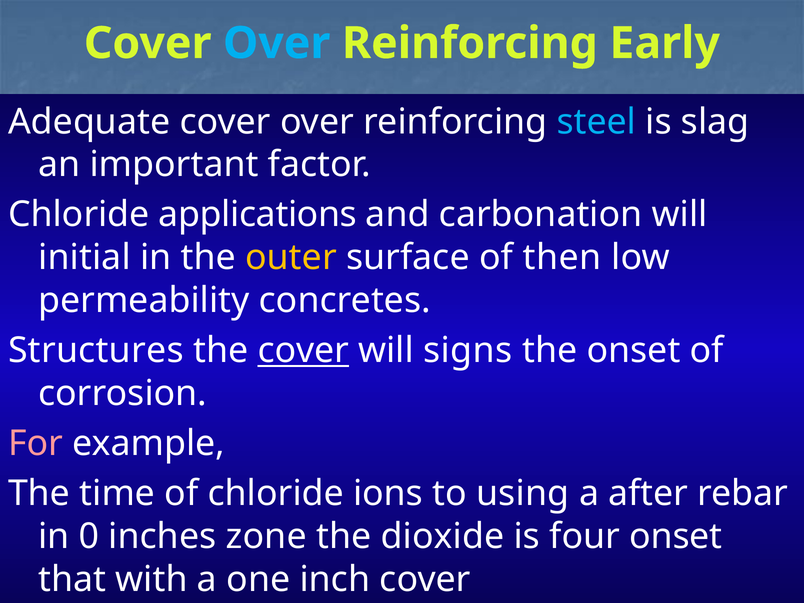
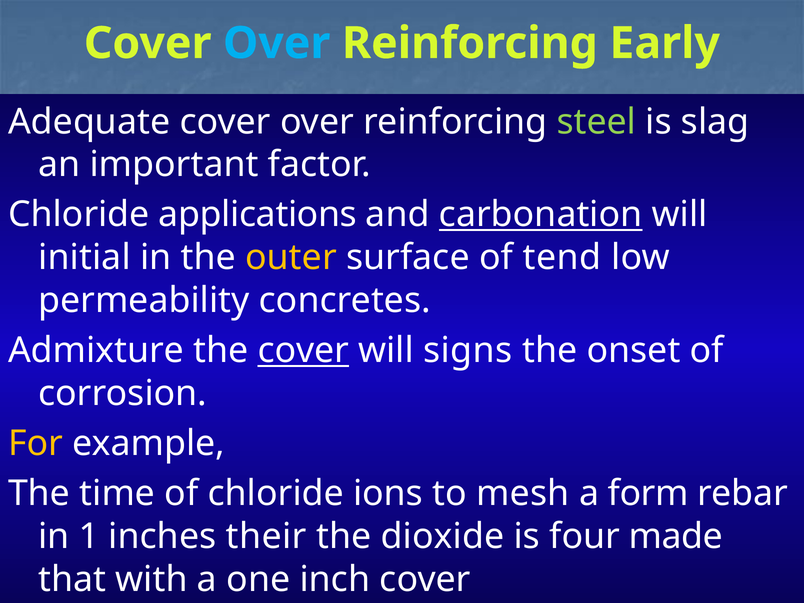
steel colour: light blue -> light green (596, 122)
carbonation underline: none -> present (541, 215)
then: then -> tend (562, 258)
Structures: Structures -> Admixture (96, 351)
For colour: pink -> yellow (36, 443)
using: using -> mesh (523, 493)
after: after -> form (648, 493)
0: 0 -> 1 (89, 536)
zone: zone -> their (266, 536)
four onset: onset -> made (676, 536)
